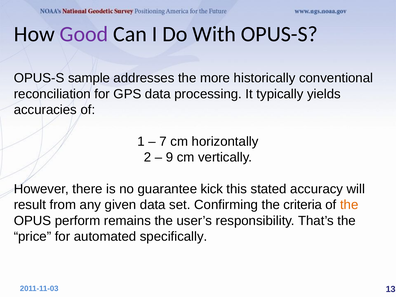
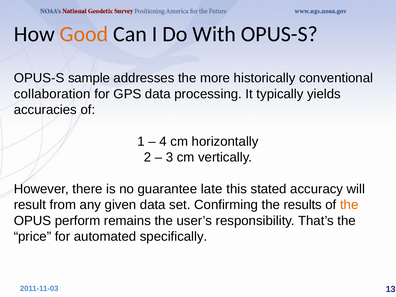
Good colour: purple -> orange (84, 34)
reconciliation: reconciliation -> collaboration (52, 94)
7: 7 -> 4 (163, 141)
9: 9 -> 3 (169, 157)
kick: kick -> late (212, 189)
criteria: criteria -> results (303, 205)
